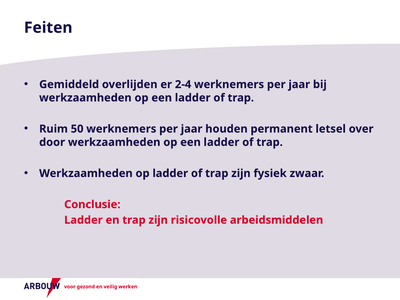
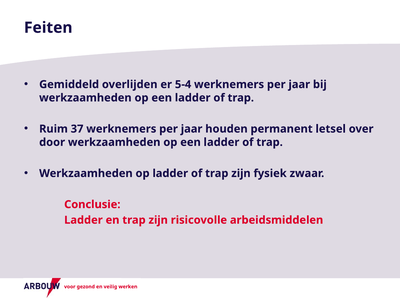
2-4: 2-4 -> 5-4 (183, 84)
50: 50 -> 37 (77, 129)
